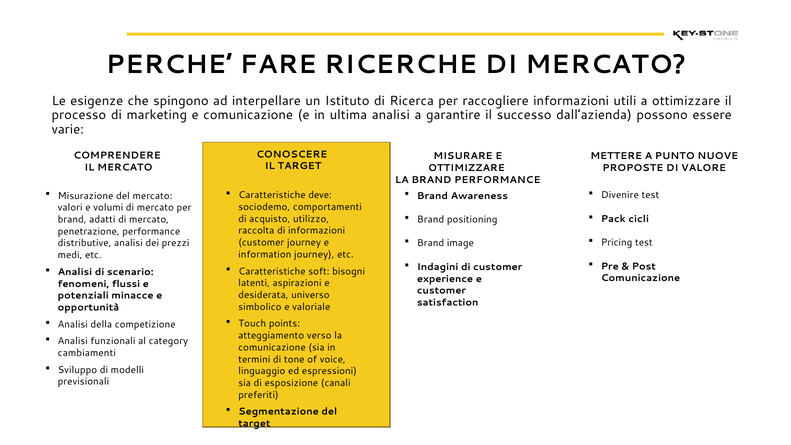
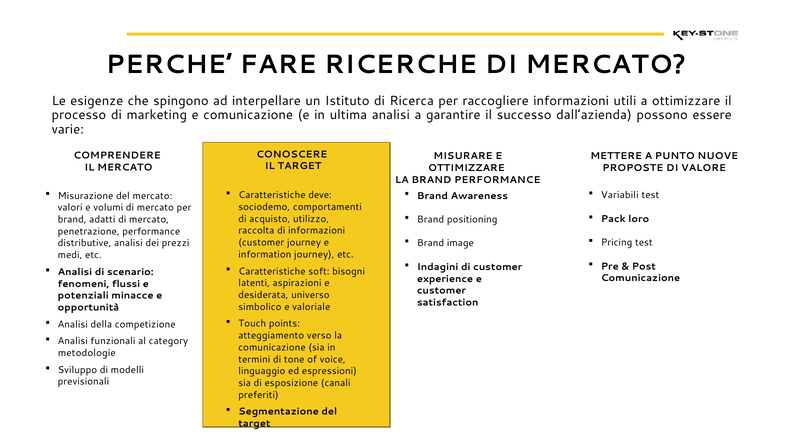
Divenire: Divenire -> Variabili (620, 195)
cicli: cicli -> loro (639, 219)
cambiamenti: cambiamenti -> metodologie (87, 353)
